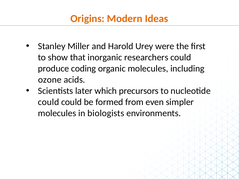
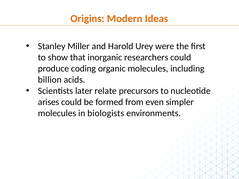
ozone: ozone -> billion (50, 80)
which: which -> relate (106, 91)
could: could -> arises (49, 102)
